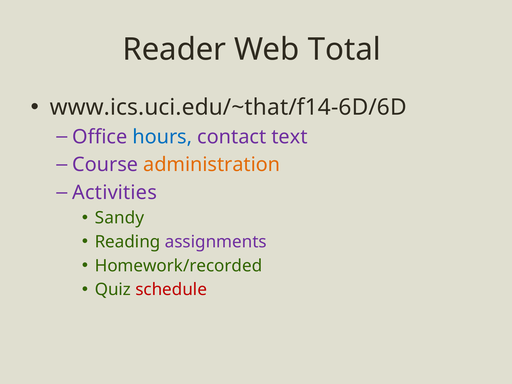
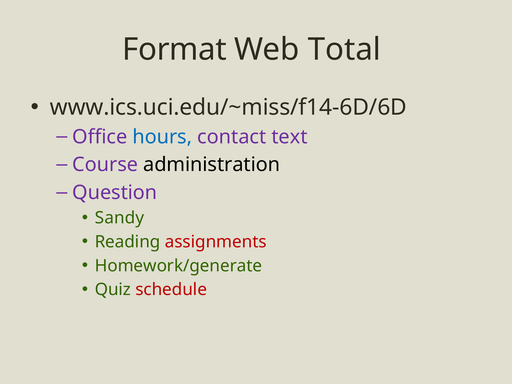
Reader: Reader -> Format (174, 50)
www.ics.uci.edu/~that/f14-6D/6D: www.ics.uci.edu/~that/f14-6D/6D -> www.ics.uci.edu/~miss/f14-6D/6D (228, 107)
administration colour: orange -> black (212, 165)
Activities: Activities -> Question (115, 193)
assignments colour: purple -> red (216, 242)
Homework/recorded: Homework/recorded -> Homework/generate (178, 266)
